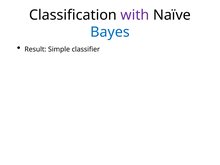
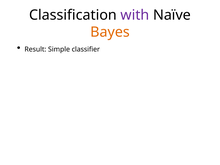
Bayes colour: blue -> orange (110, 32)
